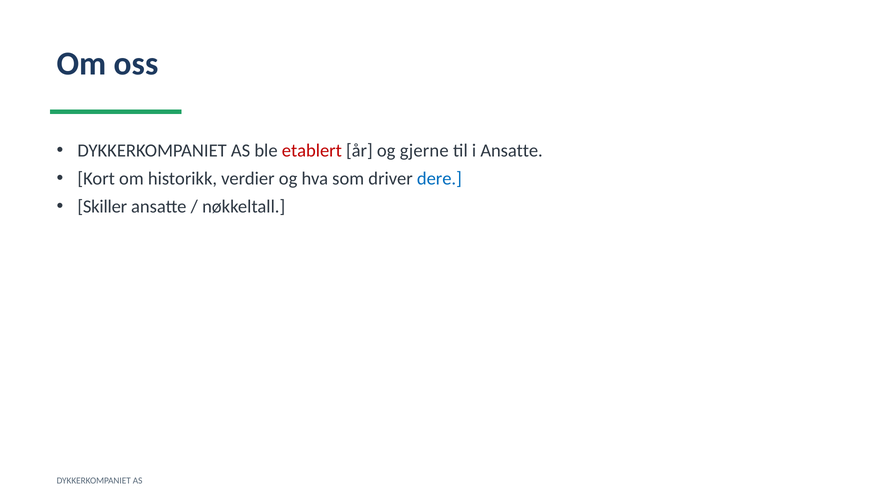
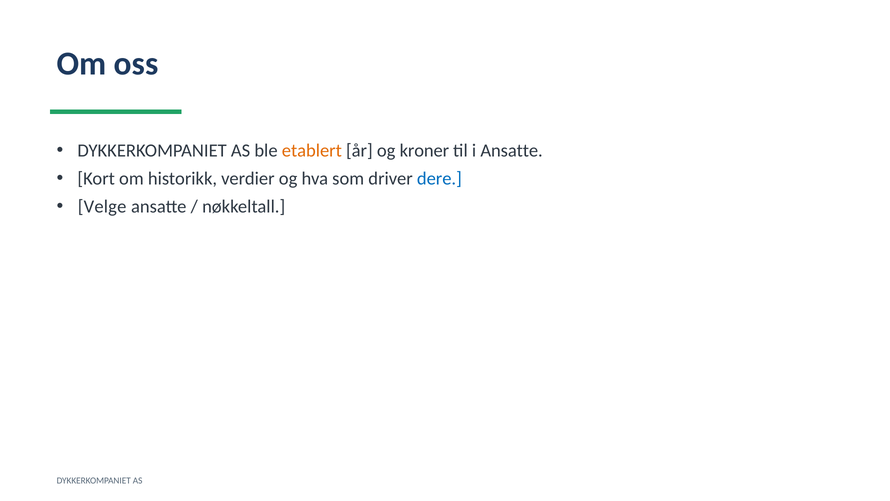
etablert colour: red -> orange (312, 151)
gjerne: gjerne -> kroner (424, 151)
Skiller: Skiller -> Velge (102, 206)
